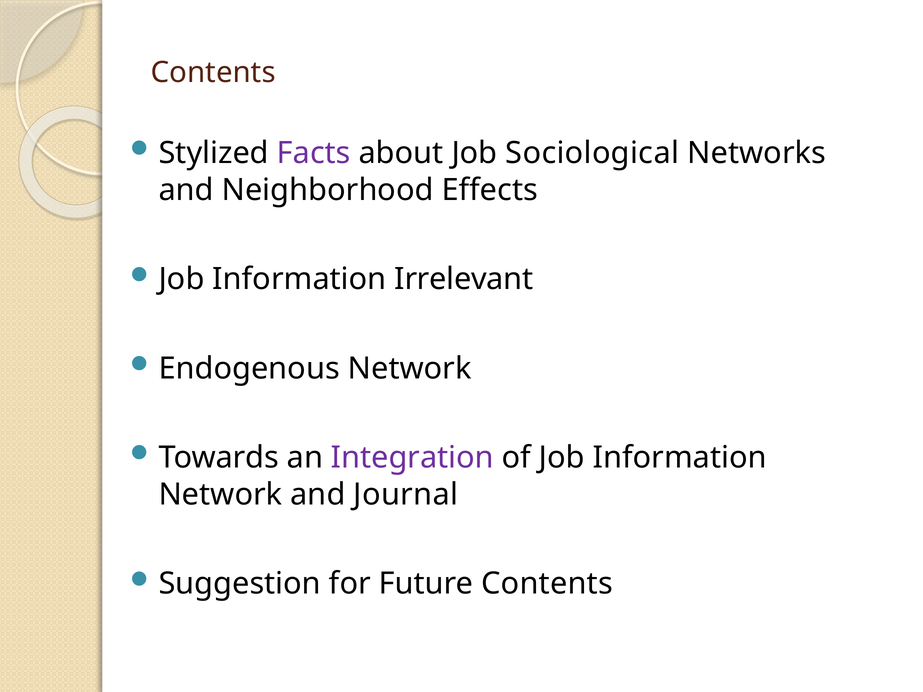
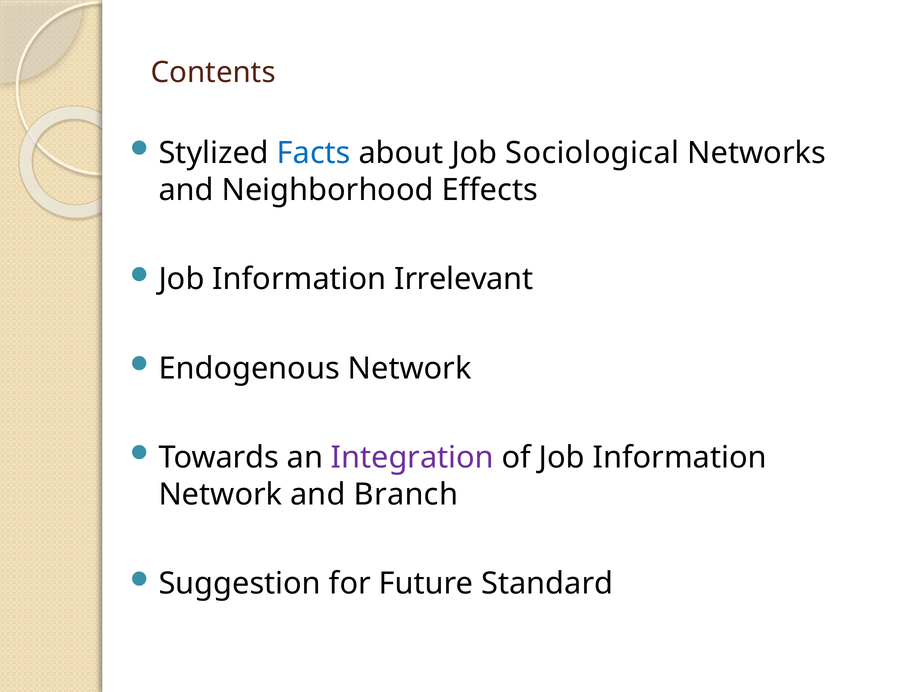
Facts colour: purple -> blue (314, 153)
Journal: Journal -> Branch (406, 495)
Future Contents: Contents -> Standard (547, 584)
